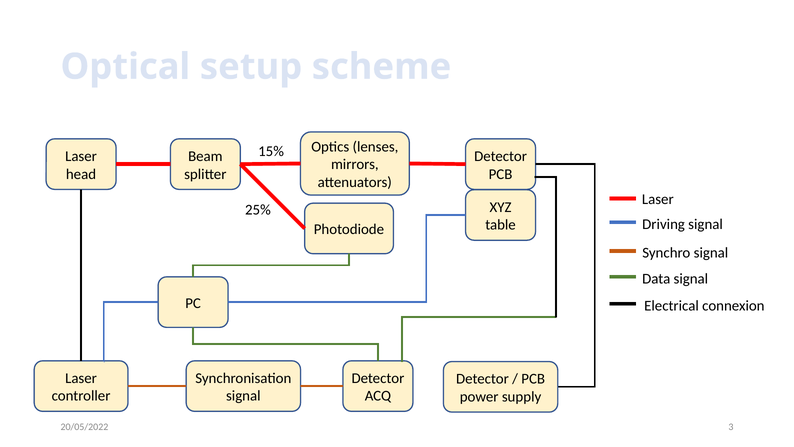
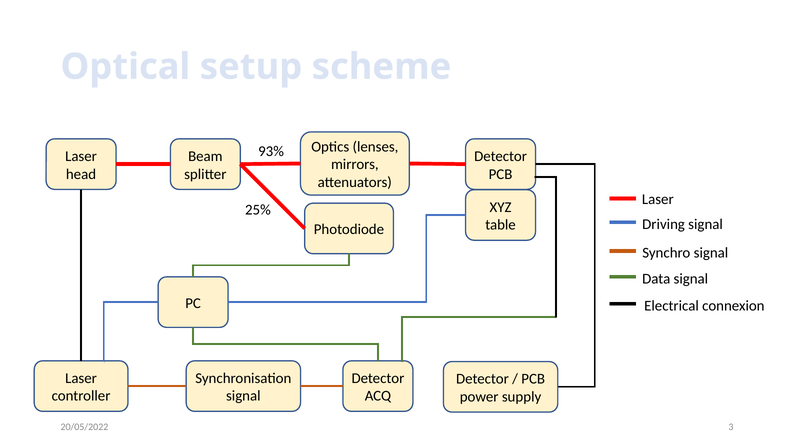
15%: 15% -> 93% (271, 151)
